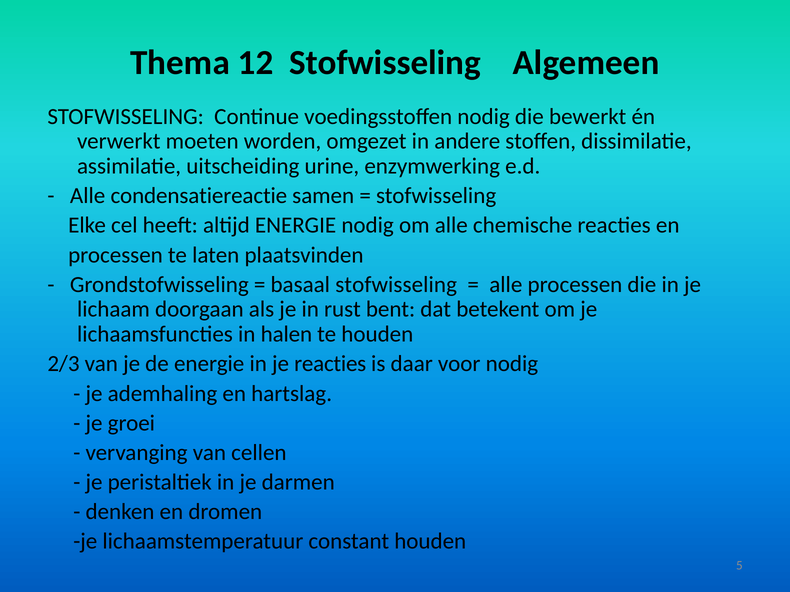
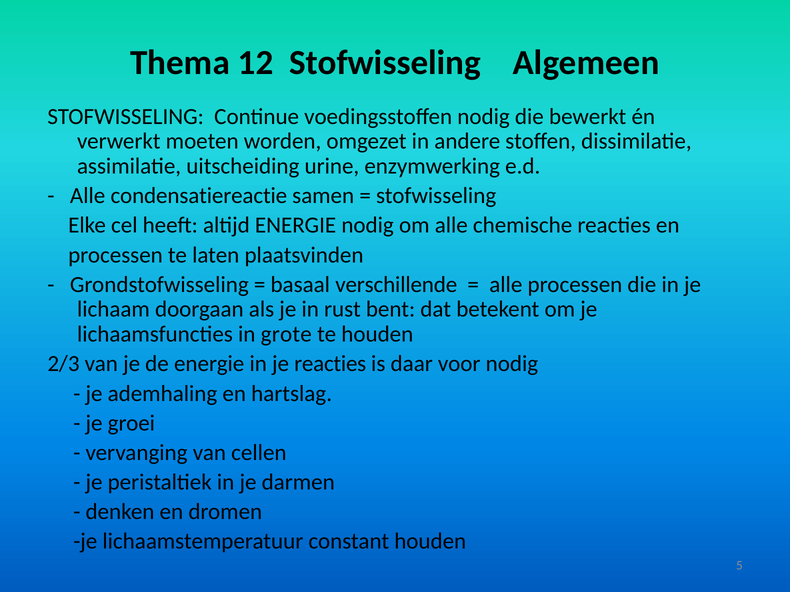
basaal stofwisseling: stofwisseling -> verschillende (396, 285)
halen: halen -> grote (286, 335)
